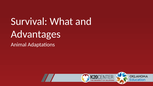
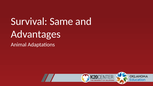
What: What -> Same (61, 21)
